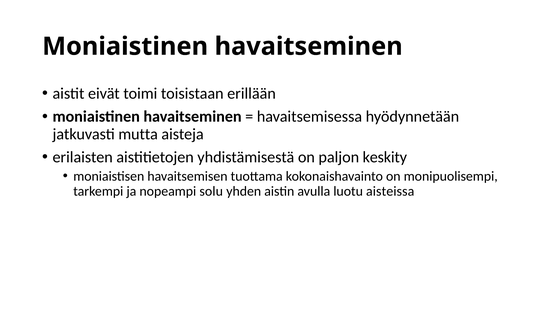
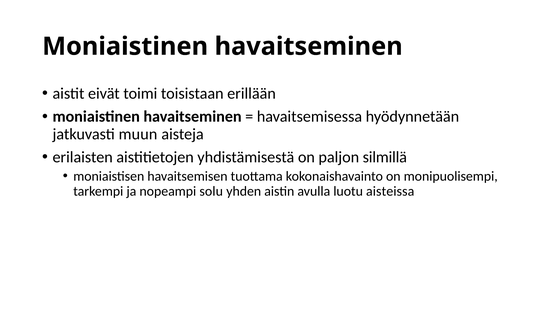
mutta: mutta -> muun (138, 134)
keskity: keskity -> silmillä (385, 157)
